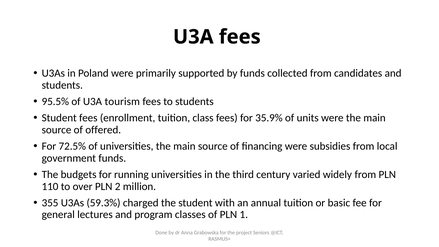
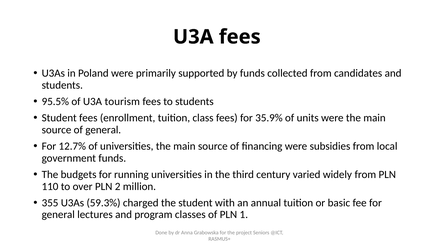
of offered: offered -> general (103, 130)
72.5%: 72.5% -> 12.7% (72, 146)
